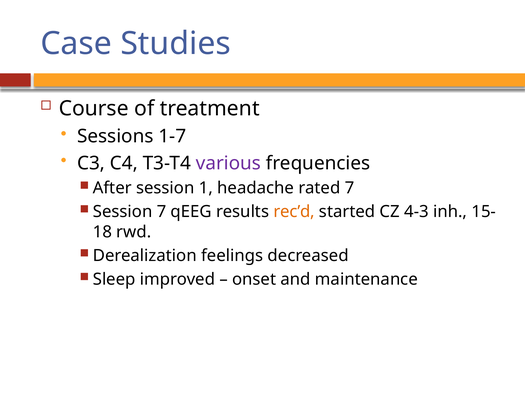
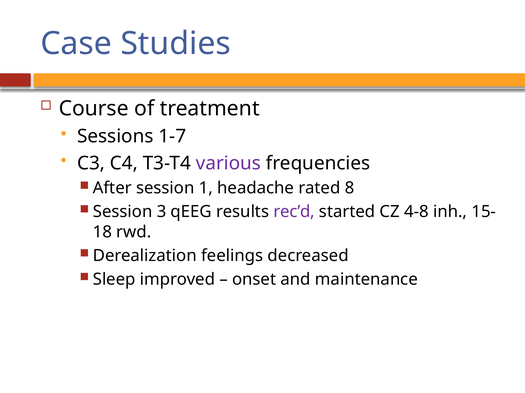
rated 7: 7 -> 8 (349, 188)
Session 7: 7 -> 3 (162, 212)
rec’d colour: orange -> purple (294, 212)
4-3: 4-3 -> 4-8 (416, 212)
